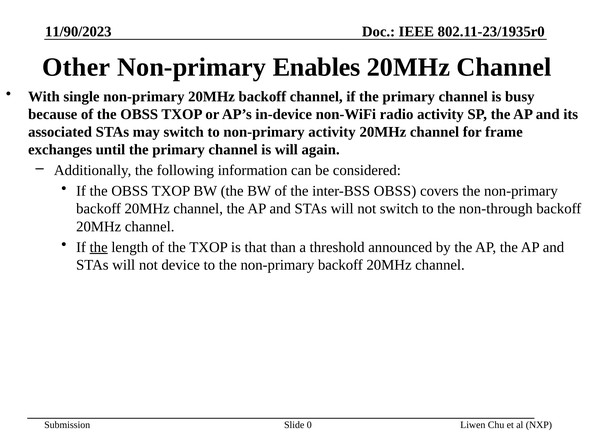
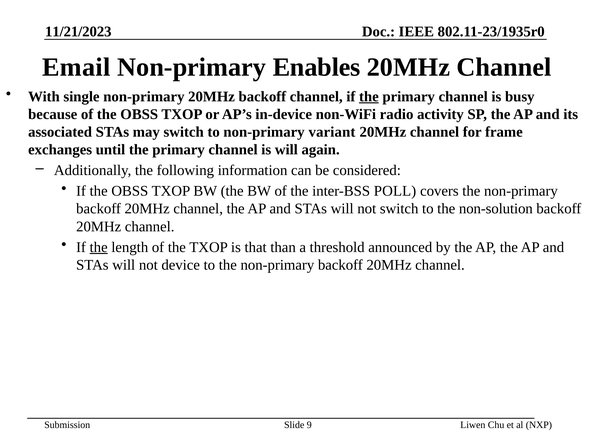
11/90/2023: 11/90/2023 -> 11/21/2023 (78, 32)
Other: Other -> Email (76, 67)
the underline: none -> present (369, 97)
non-primary activity: activity -> variant (332, 132)
inter-BSS OBSS: OBSS -> POLL (395, 191)
non-through: non-through -> non-solution (496, 209)
0: 0 -> 9 (309, 425)
